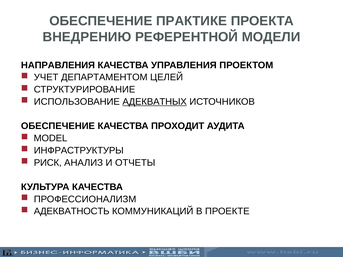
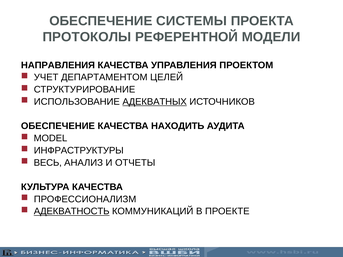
ПРАКТИКЕ: ПРАКТИКЕ -> СИСТЕМЫ (192, 21)
ВНЕДРЕНИЮ: ВНЕДРЕНИЮ -> ПРОТОКОЛЫ (87, 37)
ПРОХОДИТ: ПРОХОДИТ -> НАХОДИТЬ (178, 126)
РИСК: РИСК -> ВЕСЬ (48, 163)
АДЕКВАТНОСТЬ underline: none -> present (72, 212)
